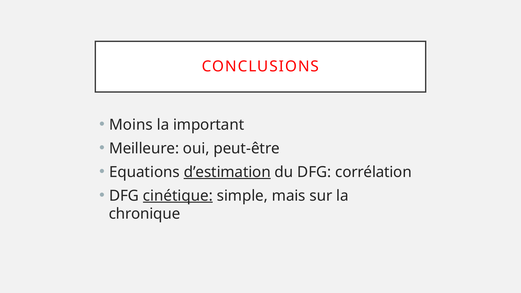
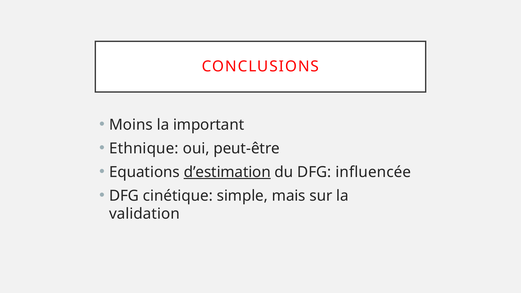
Meilleure: Meilleure -> Ethnique (144, 148)
corrélation: corrélation -> influencée (373, 172)
cinétique underline: present -> none (178, 196)
chronique: chronique -> validation (144, 214)
